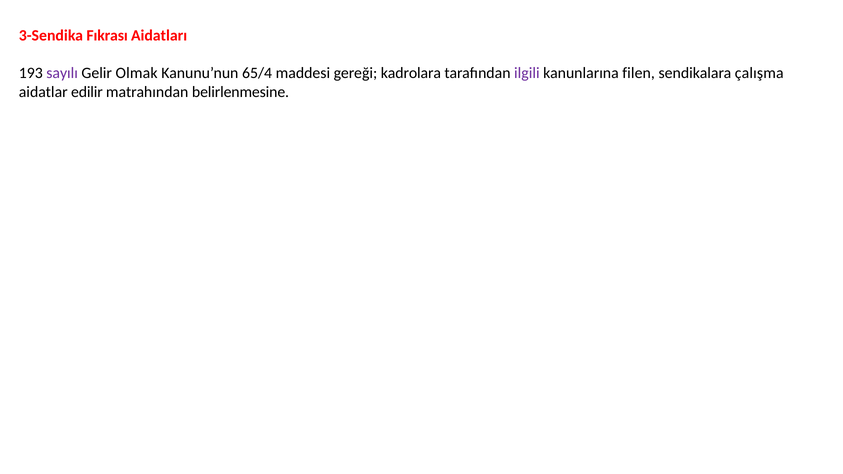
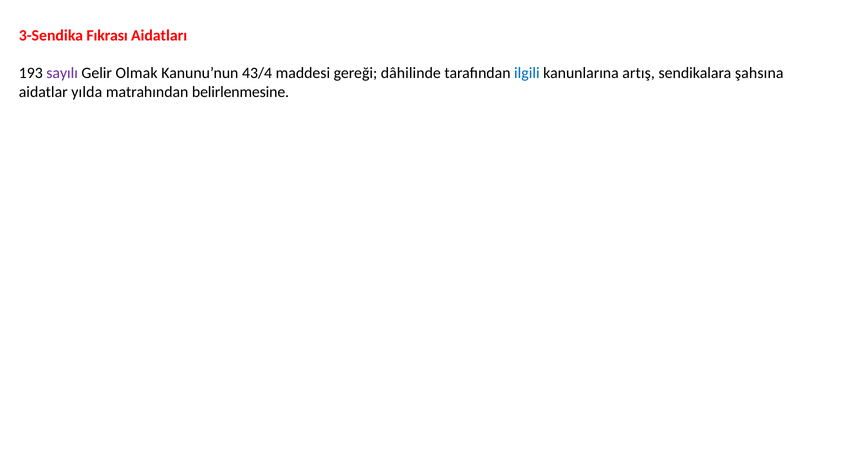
65/4: 65/4 -> 43/4 (257, 73)
kadrolara: kadrolara -> dâhilinde (411, 73)
ilgili colour: purple -> blue (527, 73)
filen: filen -> artış (639, 73)
çalışma: çalışma -> şahsına (759, 73)
edilir: edilir -> yılda (87, 92)
